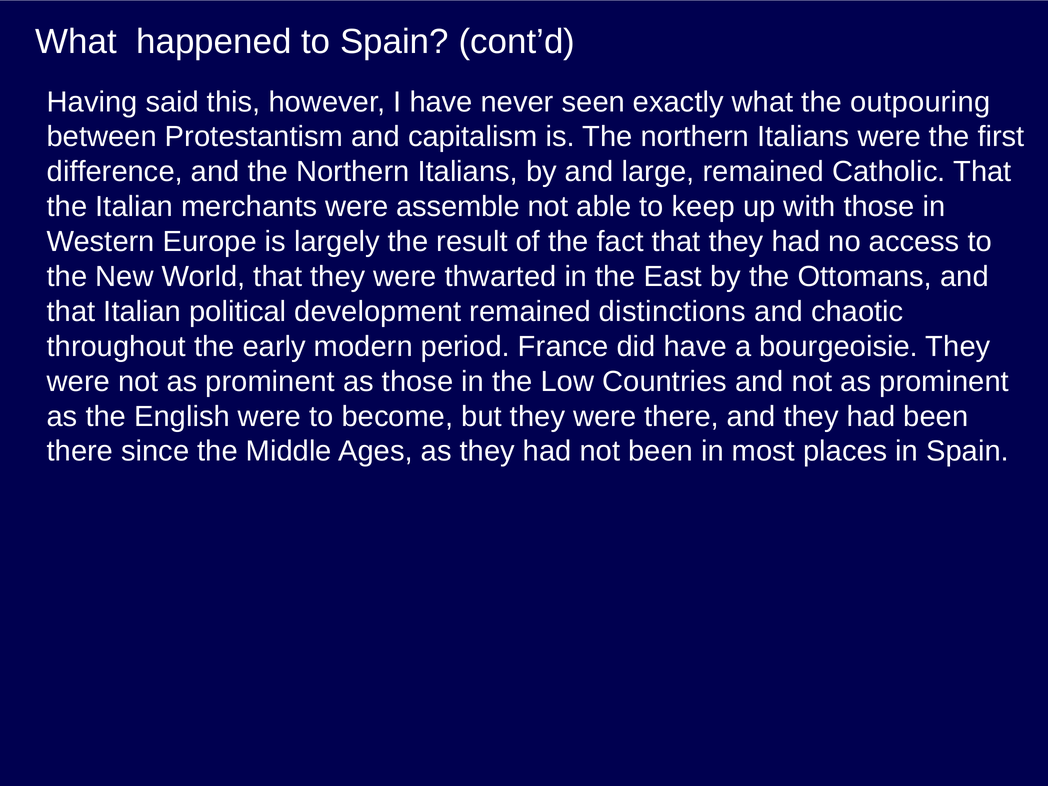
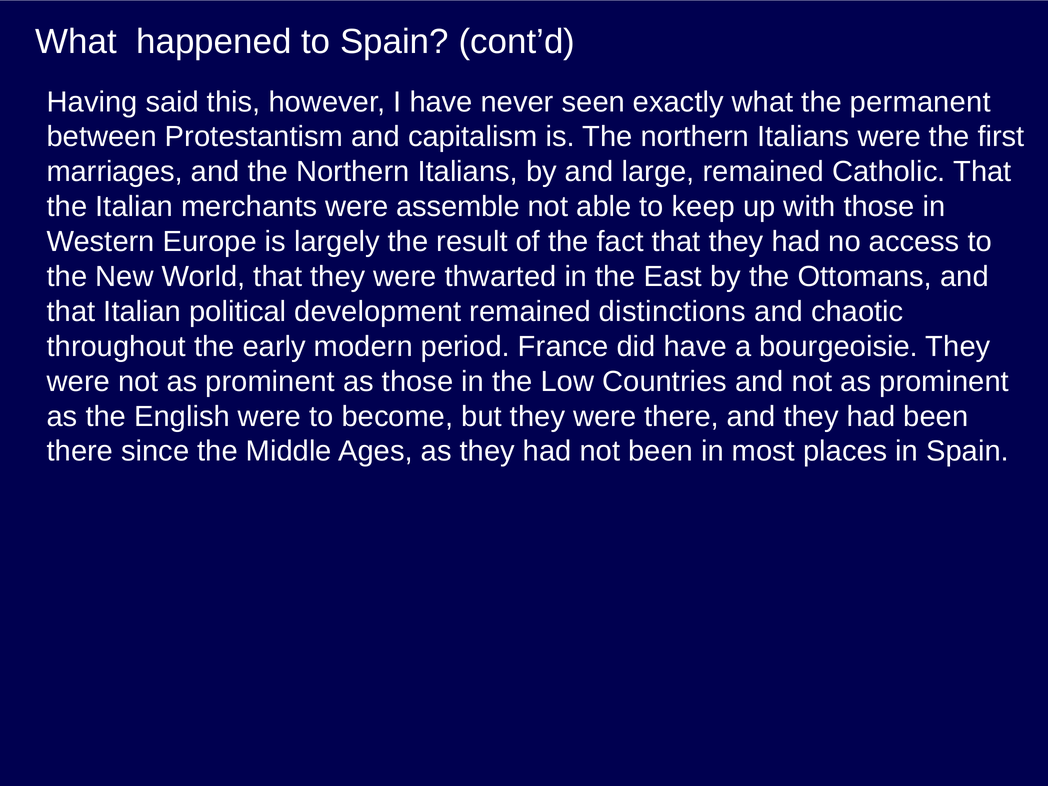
outpouring: outpouring -> permanent (920, 102)
difference: difference -> marriages (115, 172)
